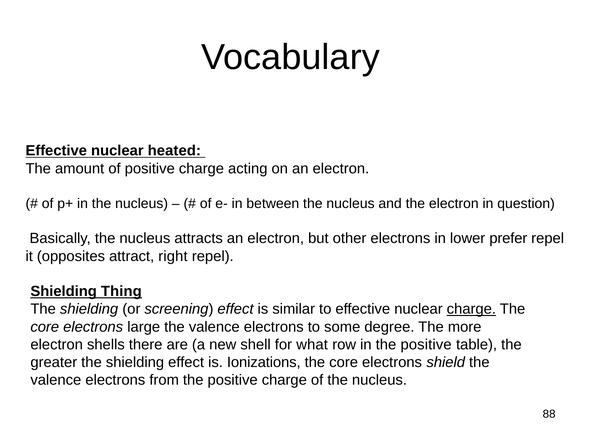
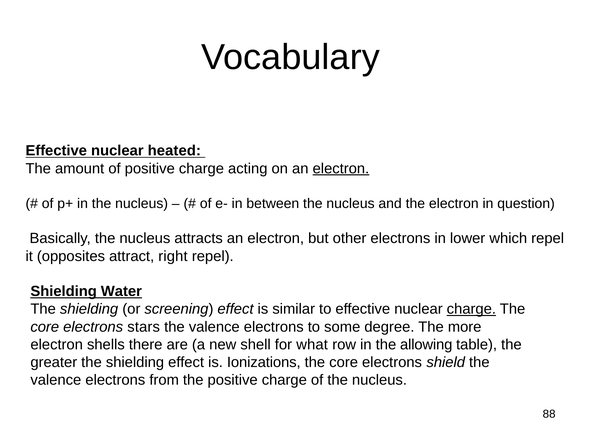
electron underline: none -> present (341, 169)
prefer: prefer -> which (508, 239)
Thing: Thing -> Water (121, 292)
large: large -> stars (144, 327)
in the positive: positive -> allowing (426, 345)
